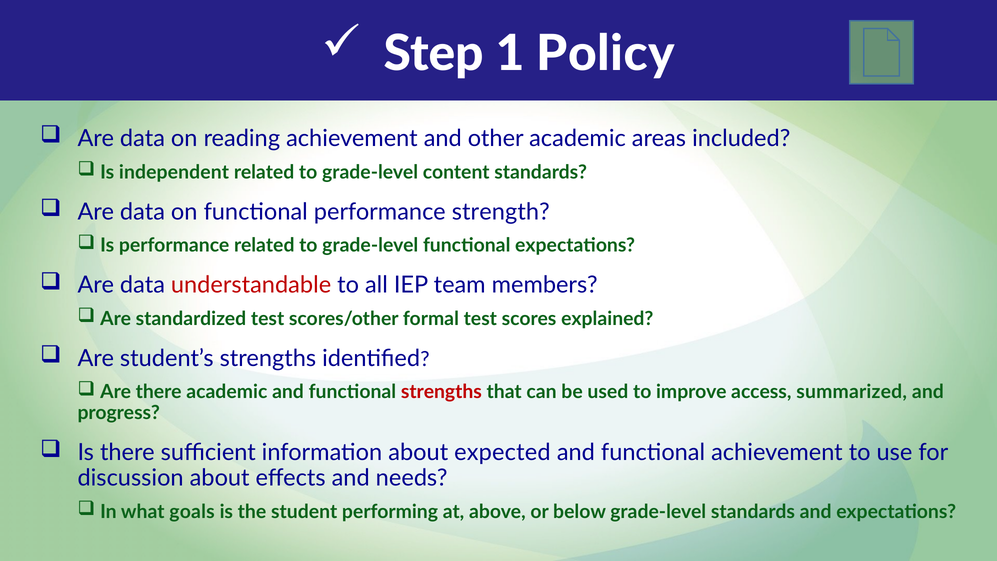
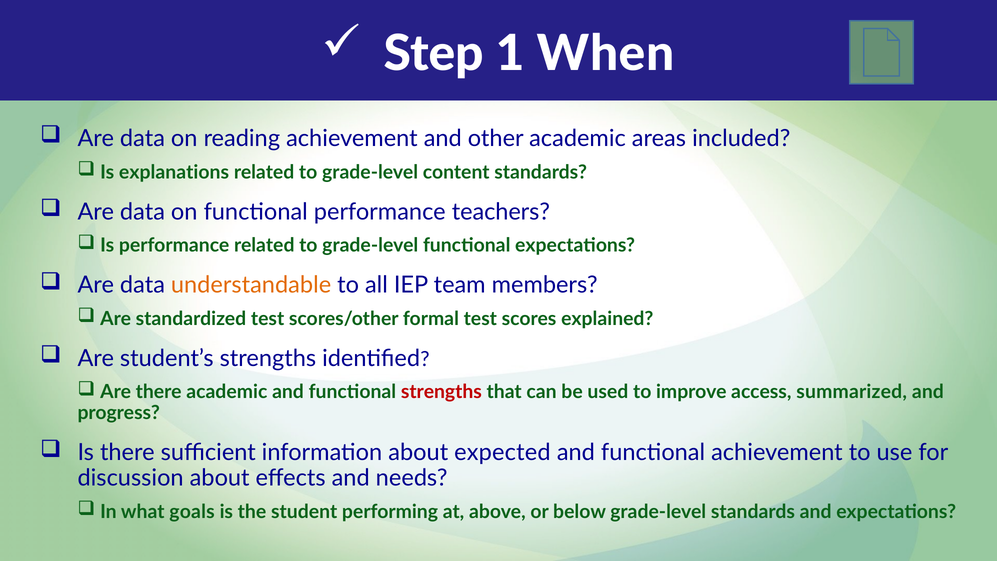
Policy: Policy -> When (606, 54)
independent: independent -> explanations (174, 172)
strength: strength -> teachers (501, 212)
understandable colour: red -> orange (251, 285)
